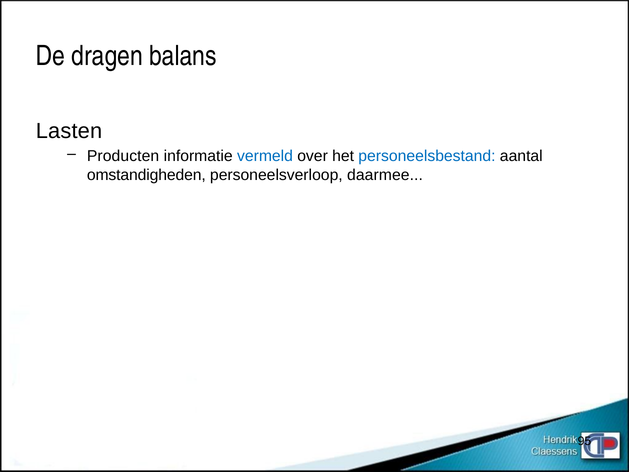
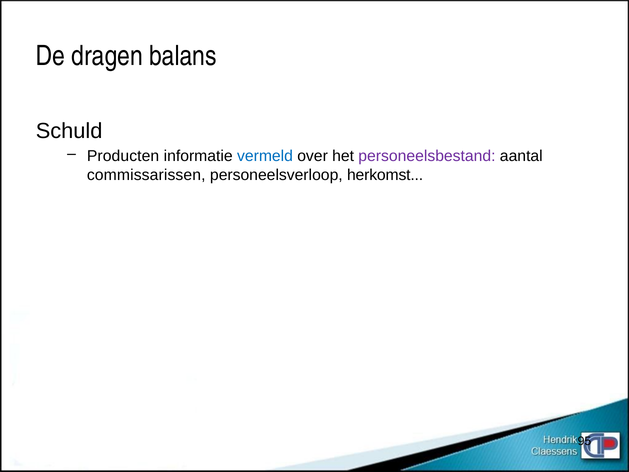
Lasten: Lasten -> Schuld (69, 131)
personeelsbestand colour: blue -> purple (427, 156)
omstandigheden: omstandigheden -> commissarissen (146, 175)
daarmee: daarmee -> herkomst (385, 175)
